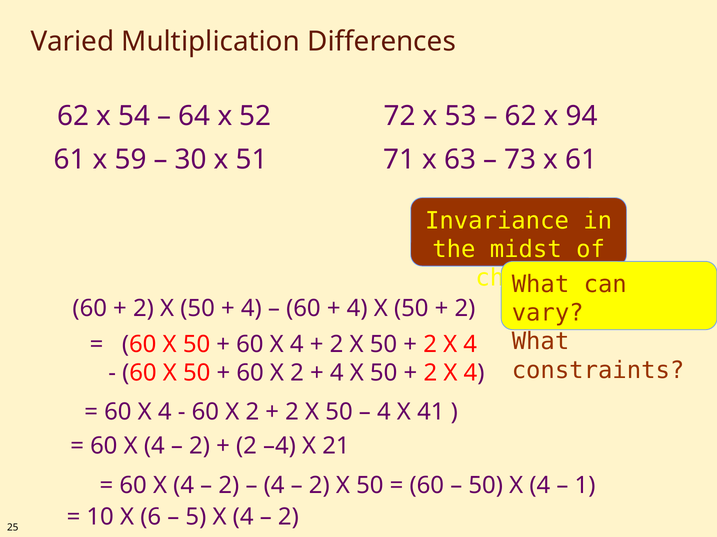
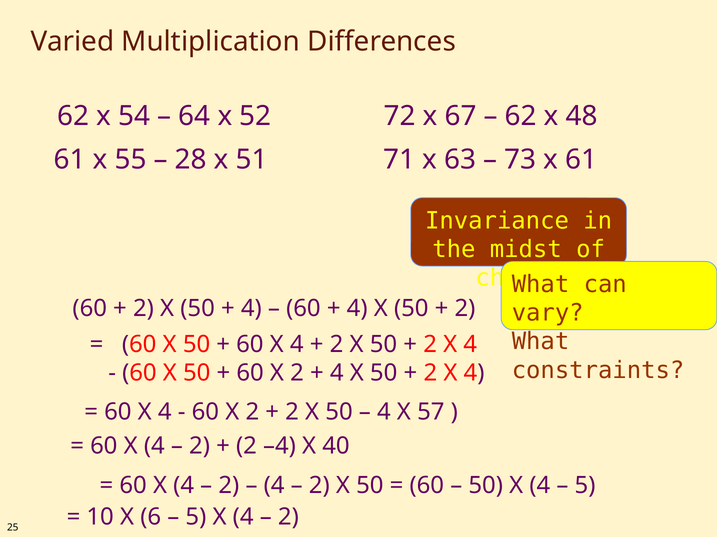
53: 53 -> 67 (461, 116)
94: 94 -> 48 (582, 116)
59: 59 -> 55 (131, 160)
30: 30 -> 28 (191, 160)
41: 41 -> 57 (431, 413)
21: 21 -> 40 (336, 447)
1: 1 -> 5 (585, 486)
